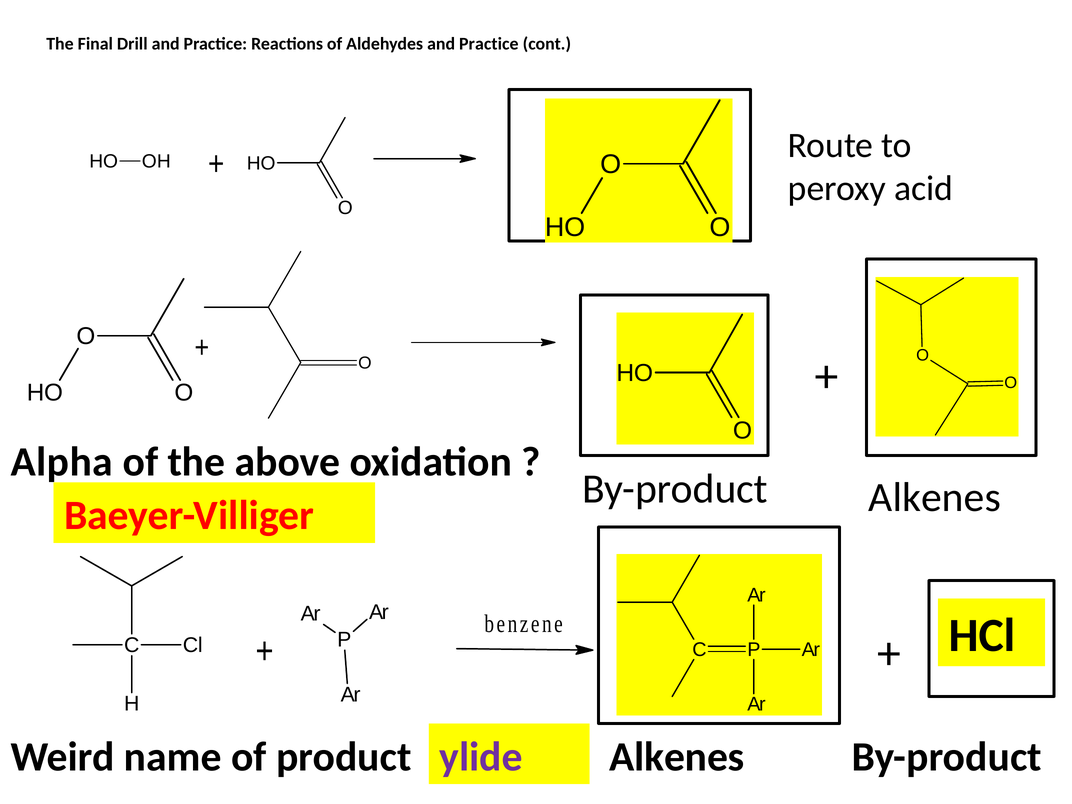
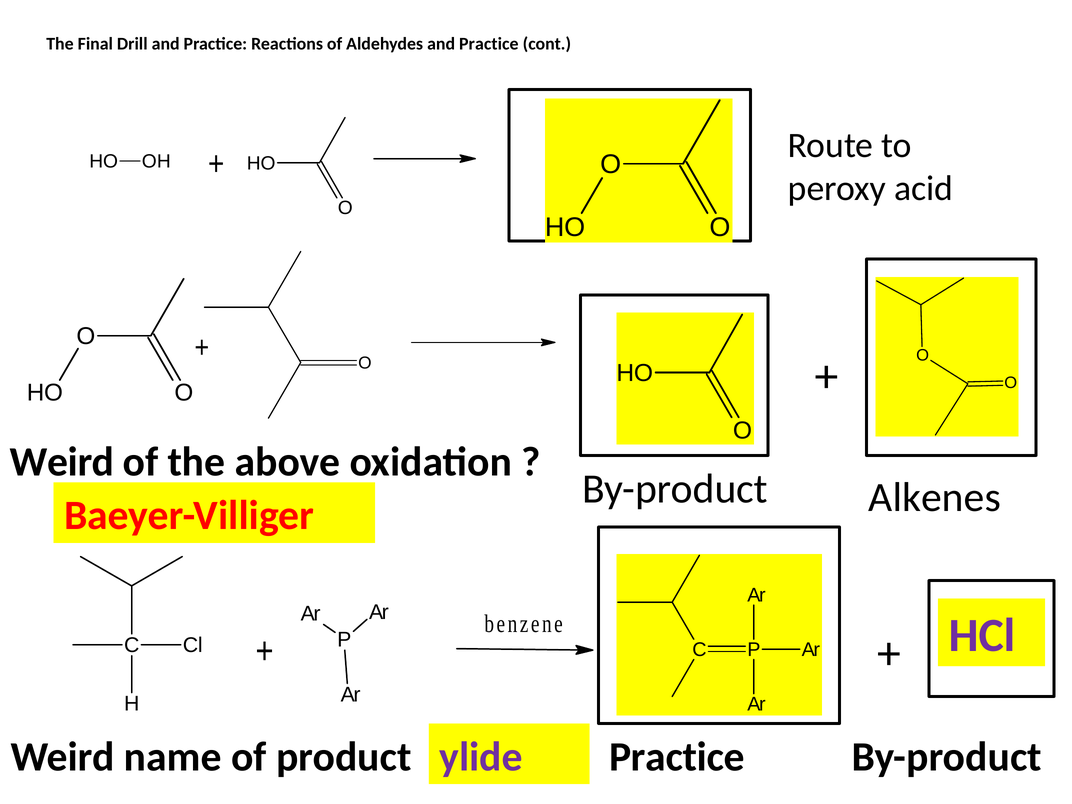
Alpha: Alpha -> Weird (62, 462)
HCl colour: black -> purple (982, 636)
Alkenes: Alkenes -> Practice (677, 757)
